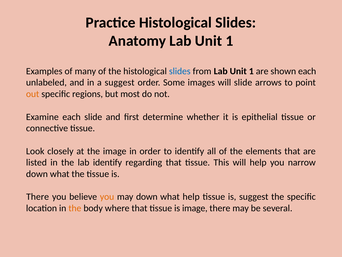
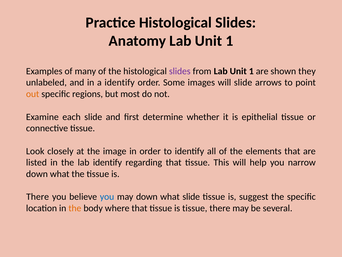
slides colour: blue -> purple (180, 71)
shown each: each -> they (307, 71)
a suggest: suggest -> identify (120, 82)
you colour: orange -> blue (107, 196)
what help: help -> slide (191, 196)
is image: image -> tissue (195, 208)
